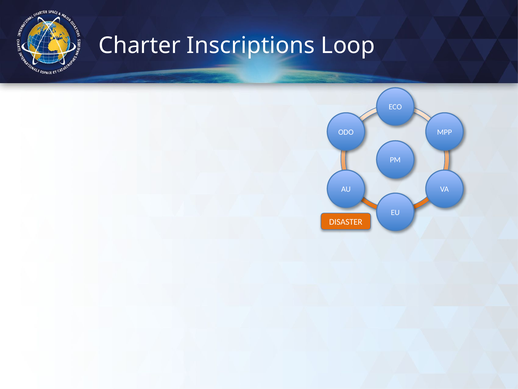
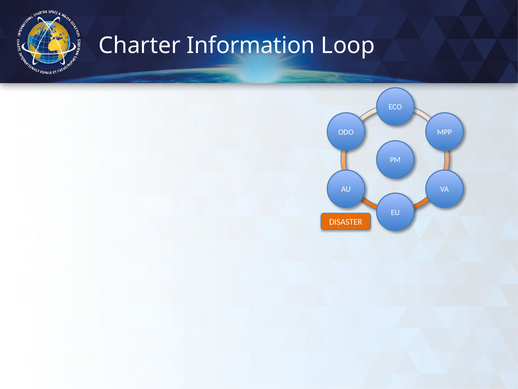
Inscriptions: Inscriptions -> Information (251, 46)
